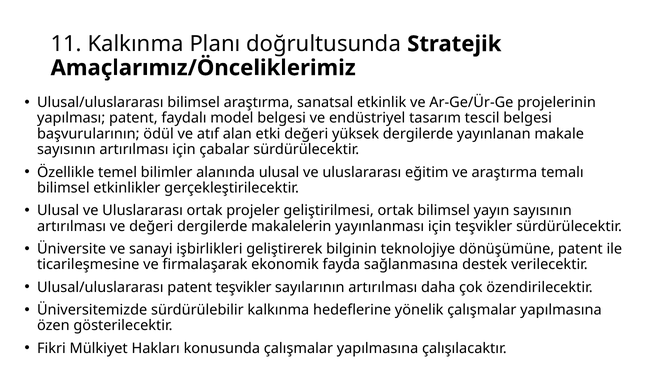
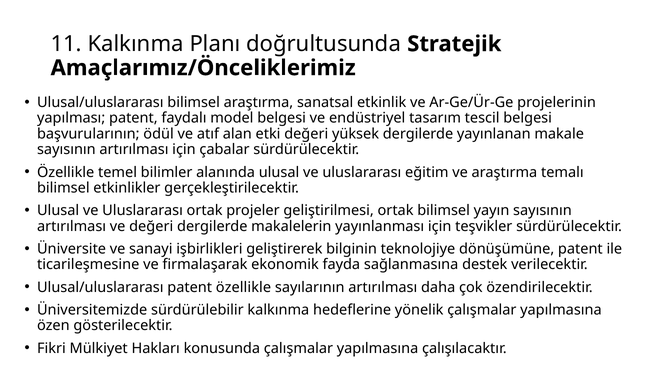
patent teşvikler: teşvikler -> özellikle (243, 287)
